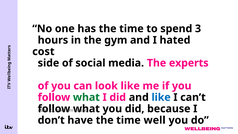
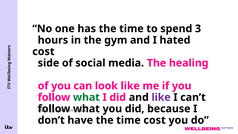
experts: experts -> healing (189, 63)
like colour: blue -> purple (161, 97)
time well: well -> cost (155, 120)
